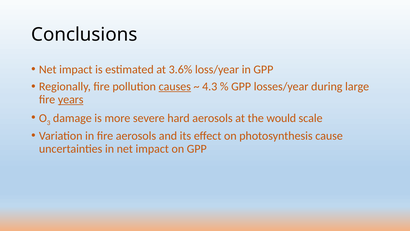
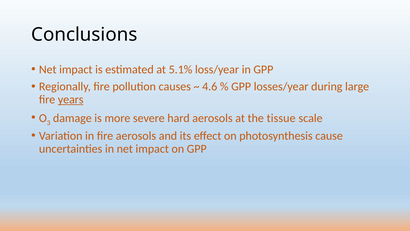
3.6%: 3.6% -> 5.1% (181, 69)
causes underline: present -> none (175, 87)
4.3: 4.3 -> 4.6 (210, 87)
would: would -> tissue (281, 118)
